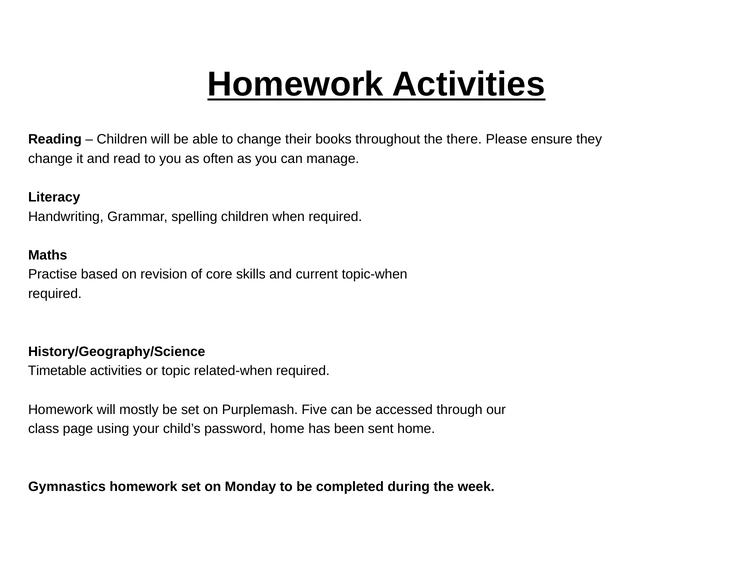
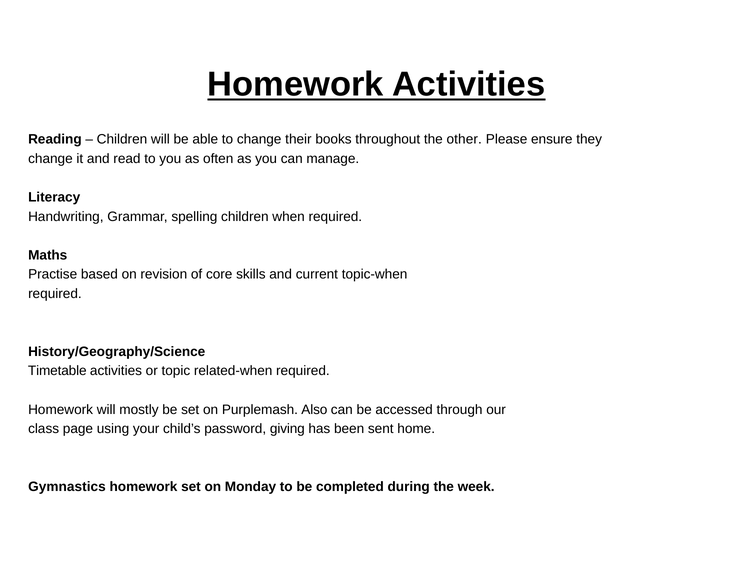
there: there -> other (464, 139)
Five: Five -> Also (314, 409)
password home: home -> giving (287, 429)
